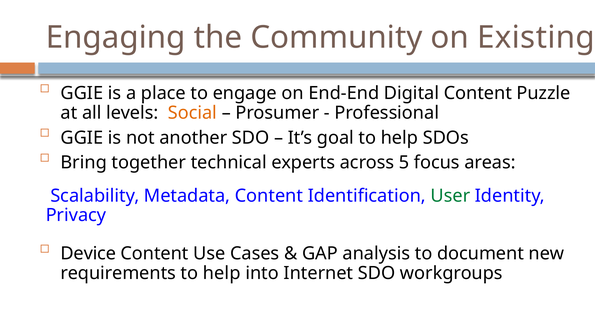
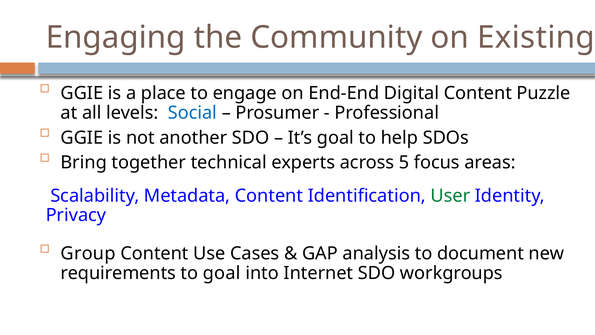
Social colour: orange -> blue (192, 113)
Device: Device -> Group (88, 253)
requirements to help: help -> goal (222, 273)
